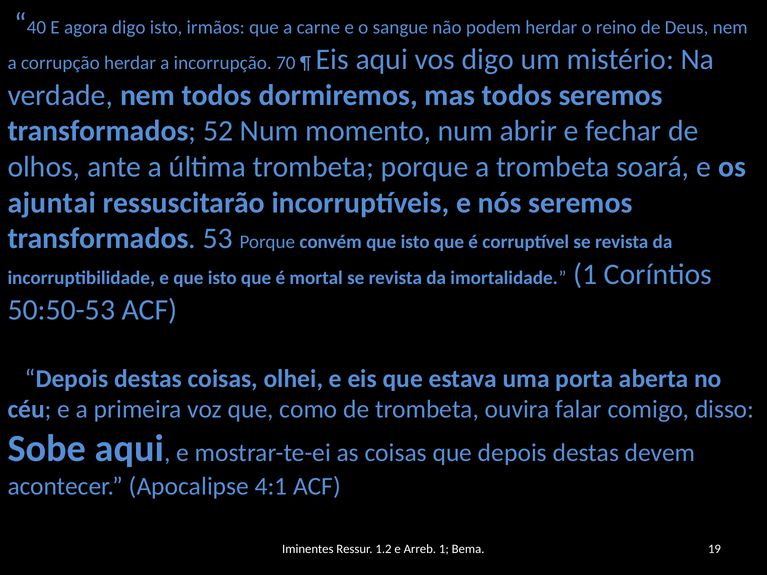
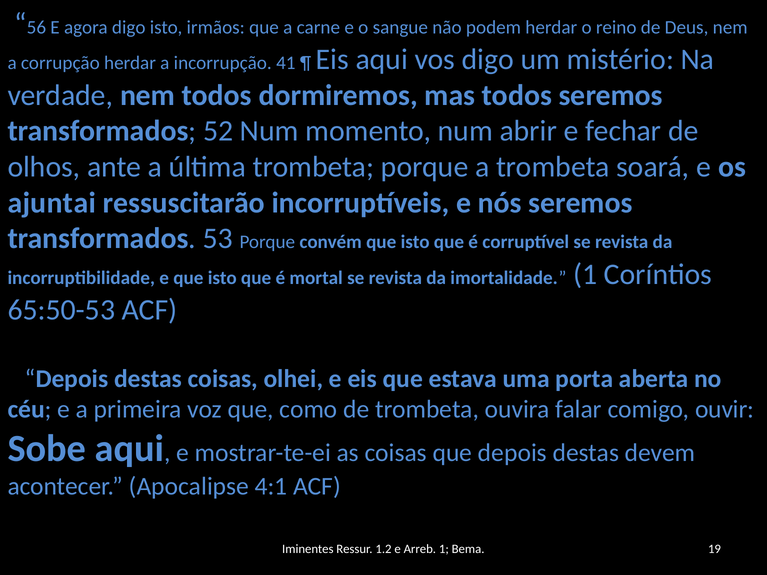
40: 40 -> 56 (36, 27)
70: 70 -> 41 (286, 63)
50:50-53: 50:50-53 -> 65:50-53 (61, 310)
disso: disso -> ouvir (725, 410)
